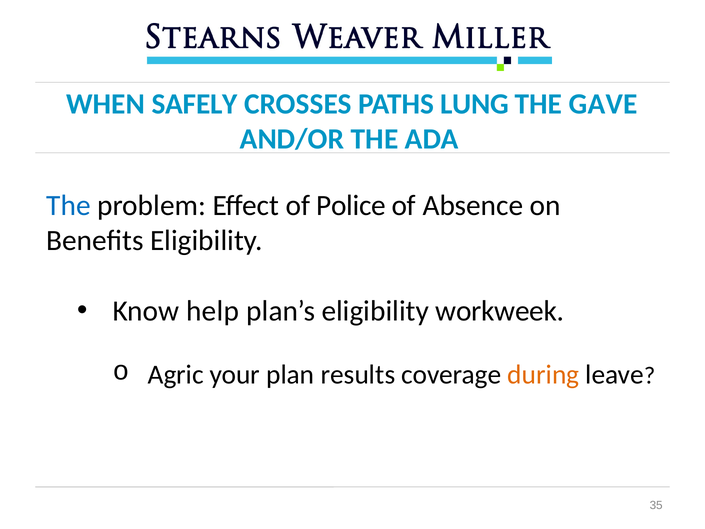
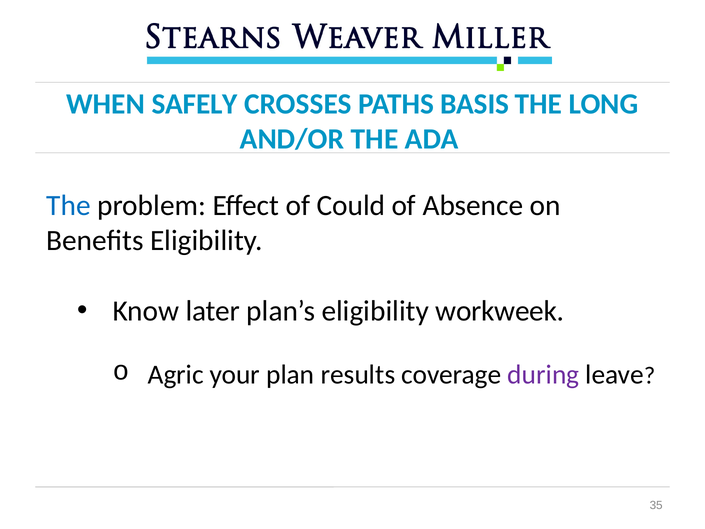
LUNG: LUNG -> BASIS (475, 104)
GAVE: GAVE -> LONG (603, 104)
Police: Police -> Could (351, 205)
help: help -> later (213, 311)
during colour: orange -> purple (543, 374)
